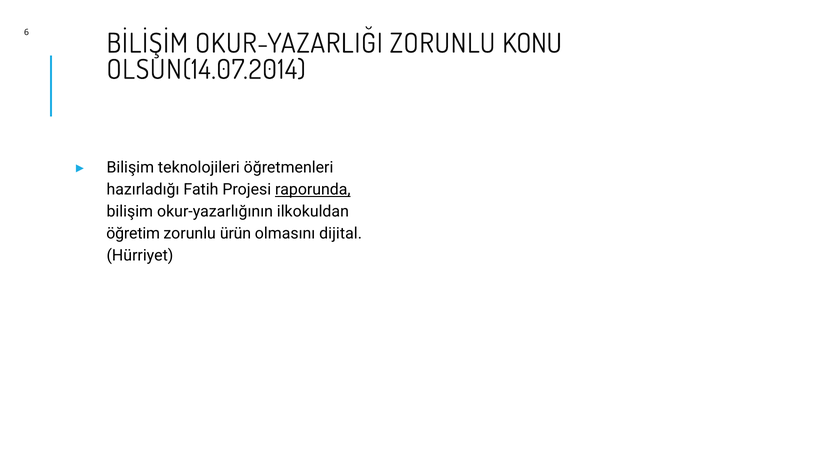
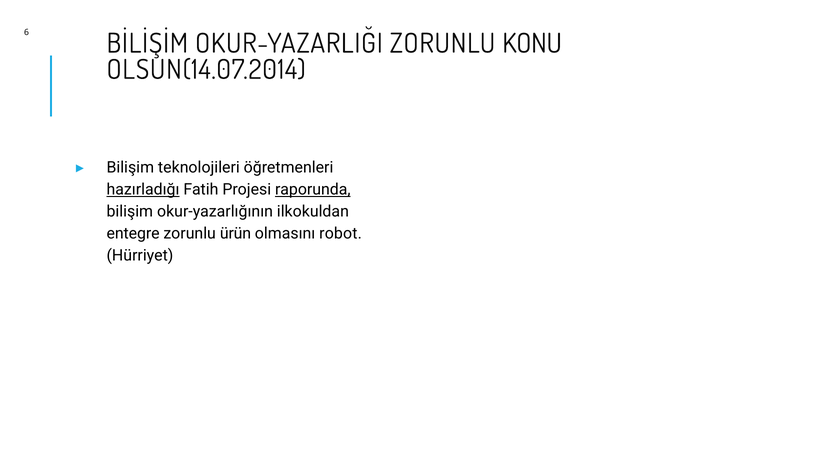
hazırladığı underline: none -> present (143, 189)
öğretim: öğretim -> entegre (133, 233)
dijital: dijital -> robot (341, 233)
